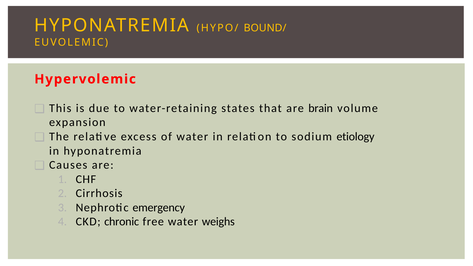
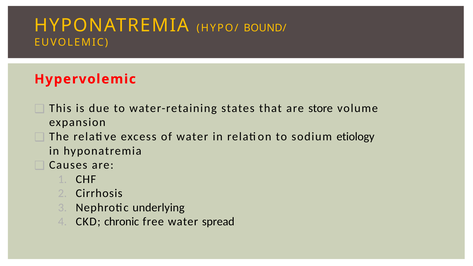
brain: brain -> store (321, 108)
emergency: emergency -> underlying (159, 208)
weighs: weighs -> spread (218, 222)
